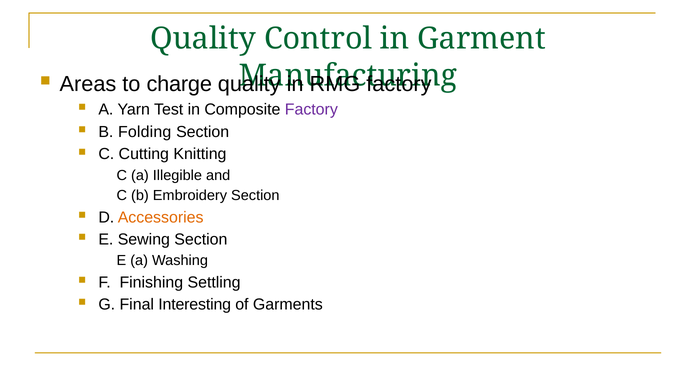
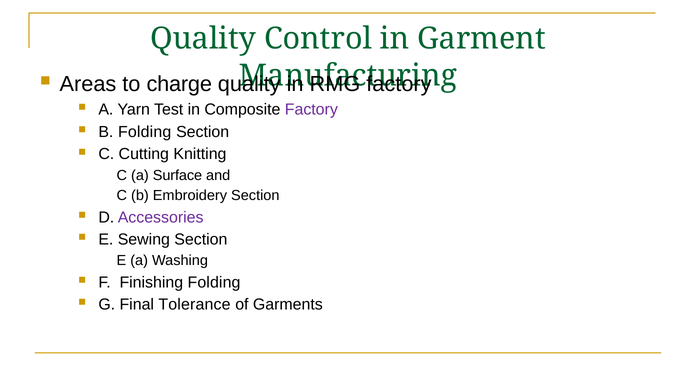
Illegible: Illegible -> Surface (177, 175)
Accessories colour: orange -> purple (161, 217)
Finishing Settling: Settling -> Folding (214, 282)
Interesting: Interesting -> Tolerance (195, 304)
